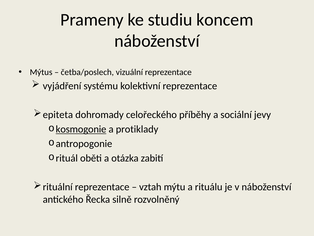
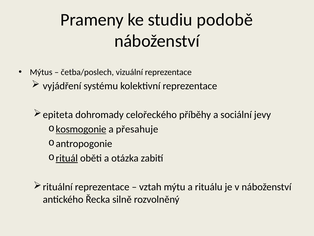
koncem: koncem -> podobě (225, 20)
protiklady: protiklady -> přesahuje (137, 129)
rituál underline: none -> present (67, 158)
